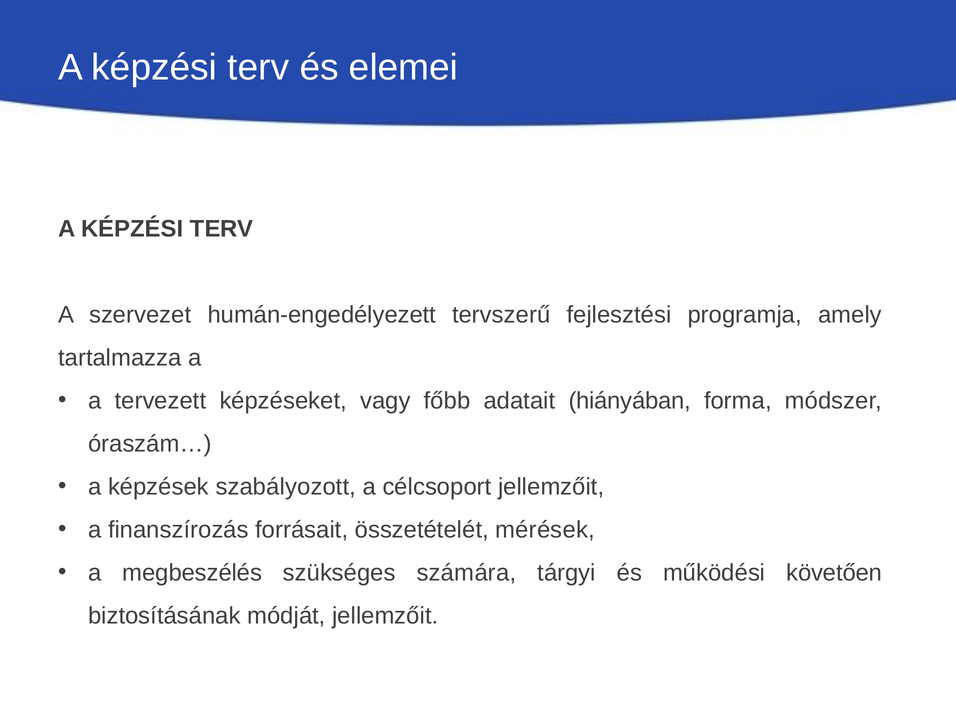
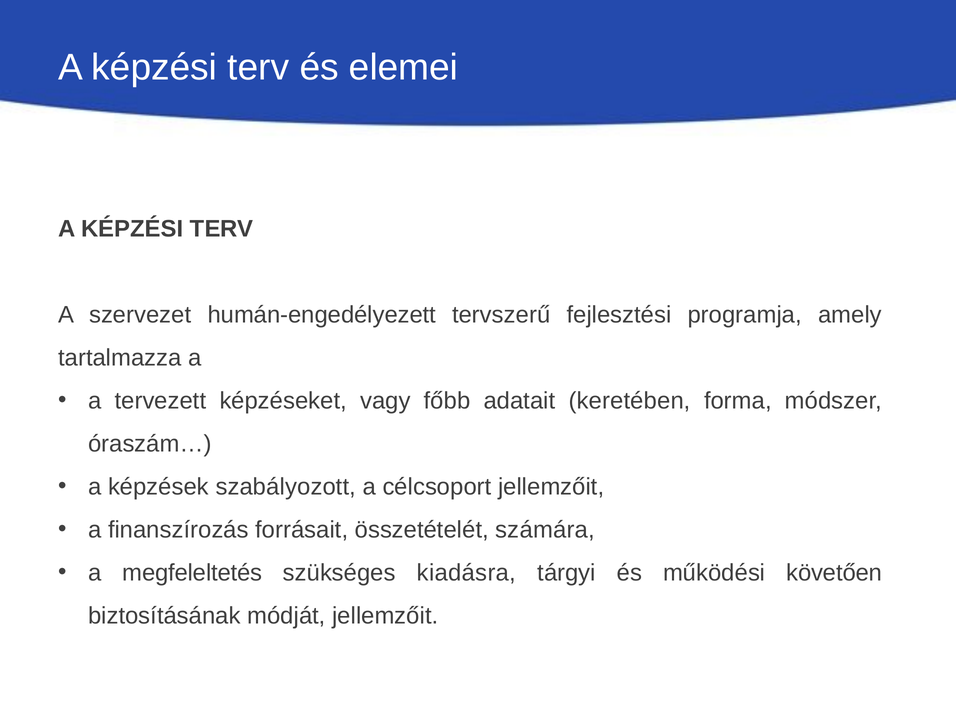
hiányában: hiányában -> keretében (630, 401)
mérések: mérések -> számára (545, 530)
megbeszélés: megbeszélés -> megfeleltetés (192, 573)
számára: számára -> kiadásra (466, 573)
